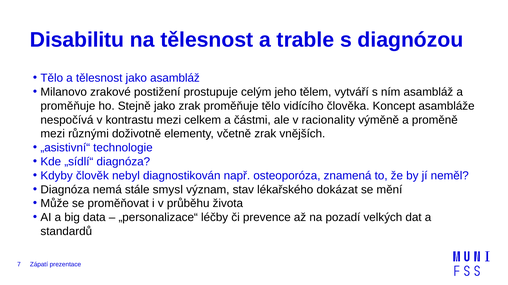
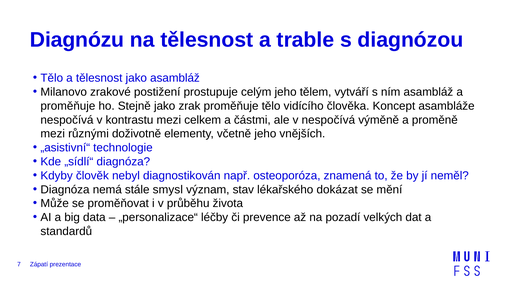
Disabilitu: Disabilitu -> Diagnózu (77, 40)
v racionality: racionality -> nespočívá (328, 120)
včetně zrak: zrak -> jeho (265, 134)
